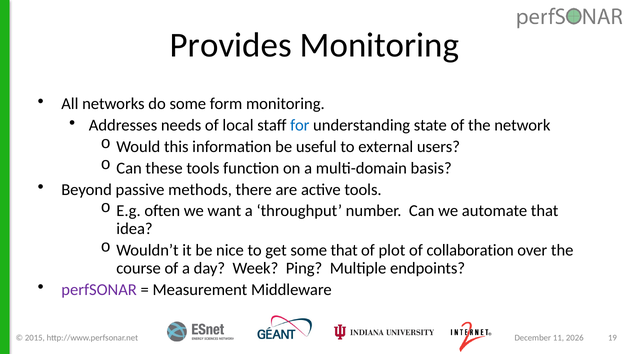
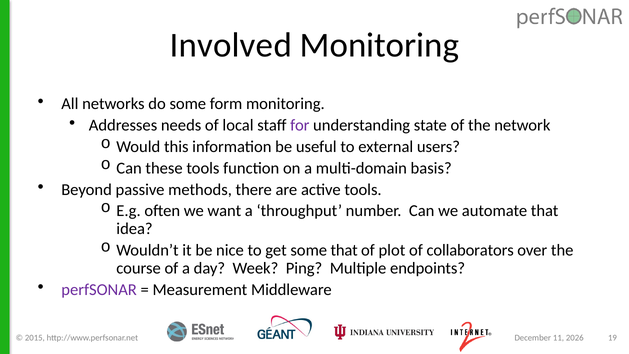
Provides: Provides -> Involved (231, 45)
for colour: blue -> purple (300, 125)
collaboration: collaboration -> collaborators (470, 250)
